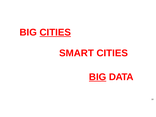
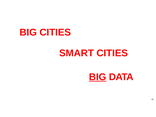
CITIES underline: present -> none (55, 32)
